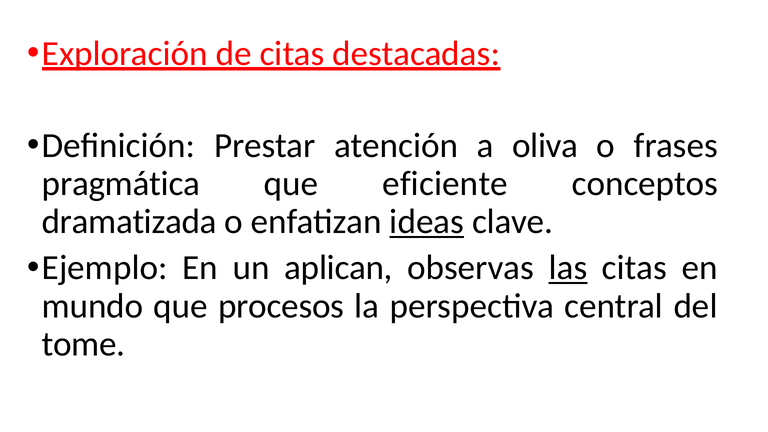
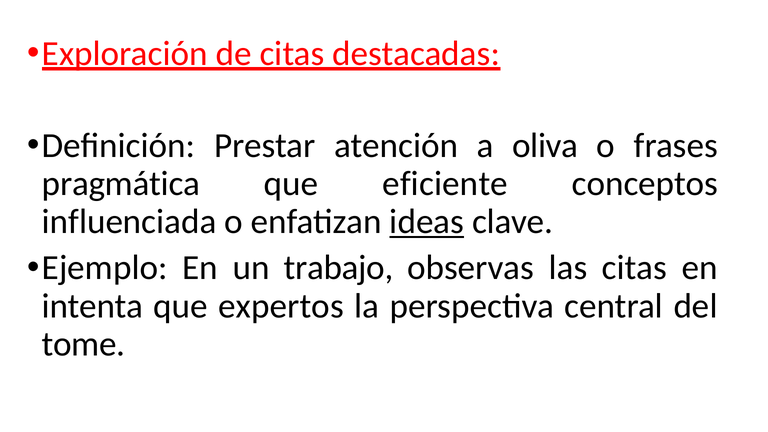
dramatizada: dramatizada -> influenciada (129, 222)
aplican: aplican -> trabajo (339, 268)
las underline: present -> none (568, 268)
mundo: mundo -> intenta (93, 306)
procesos: procesos -> expertos (281, 306)
